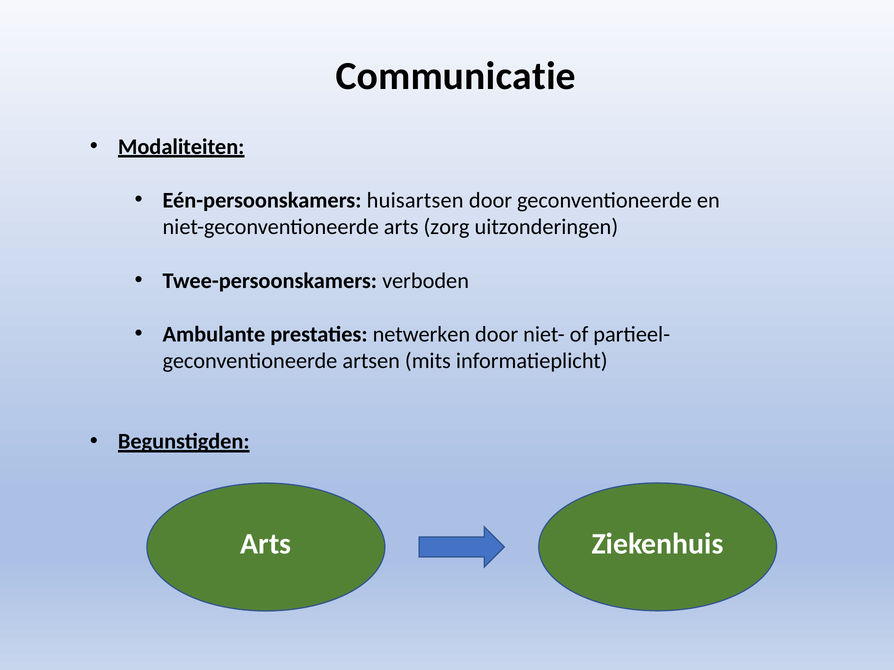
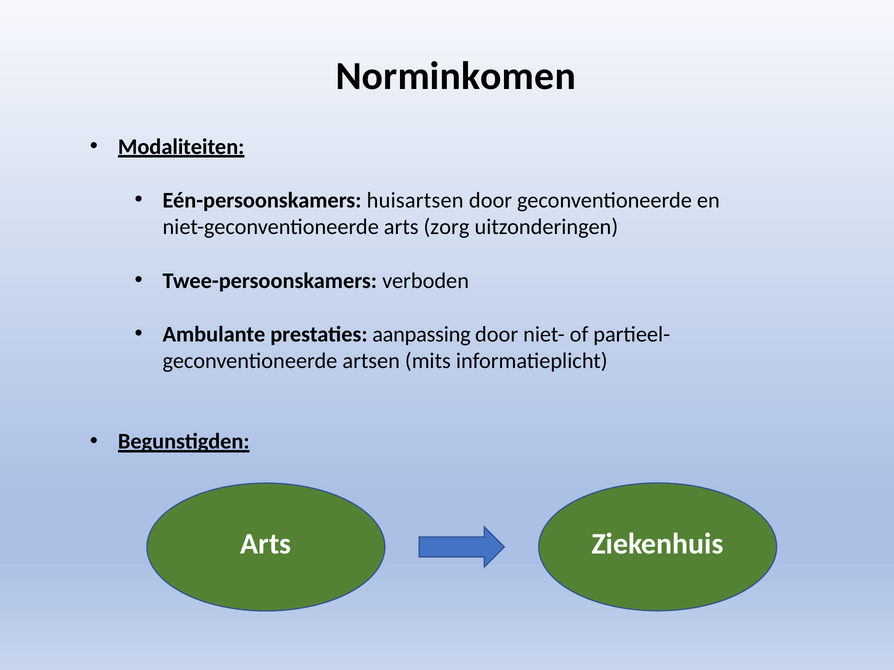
Communicatie: Communicatie -> Norminkomen (456, 76)
netwerken: netwerken -> aanpassing (421, 334)
